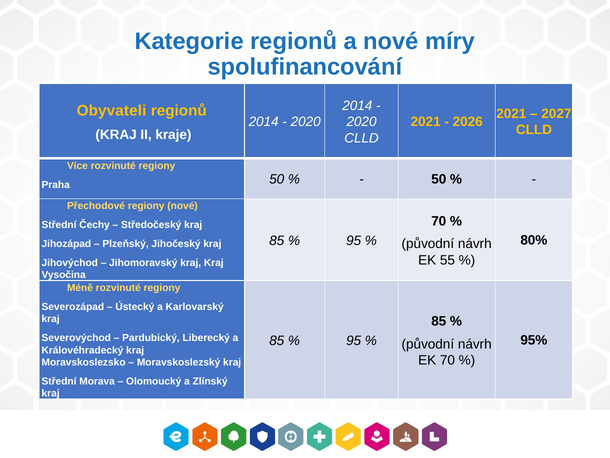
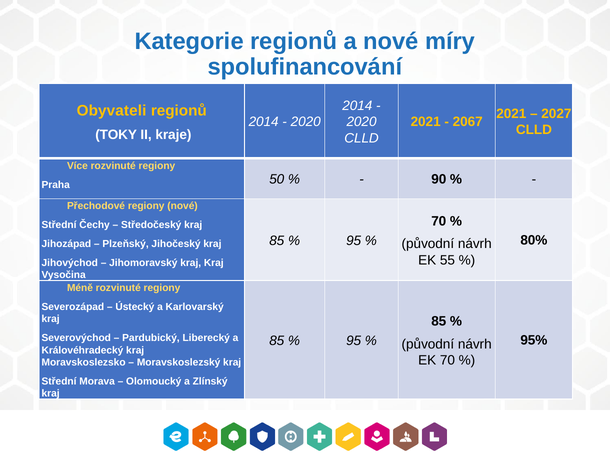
2026: 2026 -> 2067 (468, 122)
KRAJ: KRAJ -> TOKY (116, 134)
50: 50 -> 90 (439, 179)
